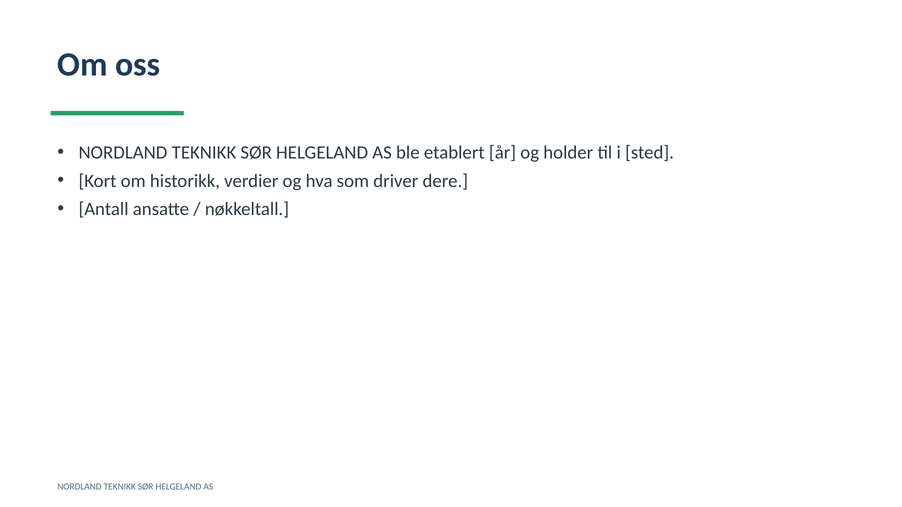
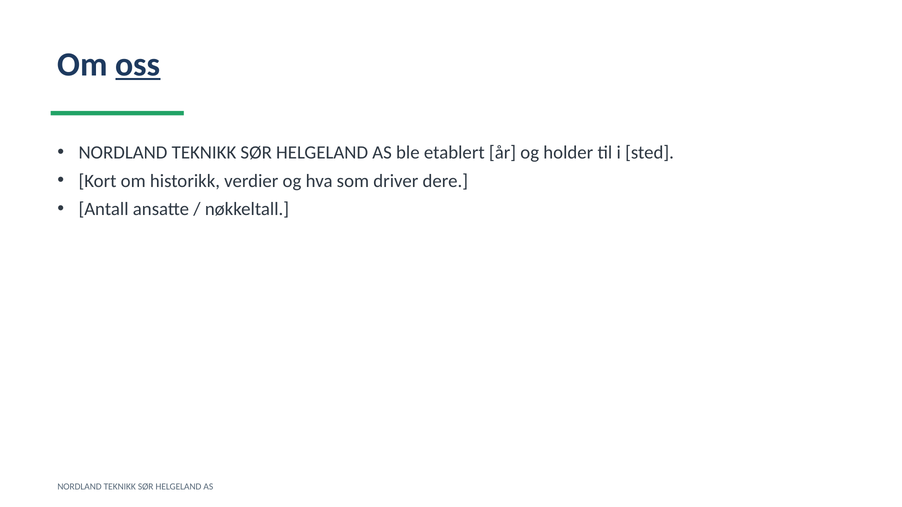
oss underline: none -> present (138, 64)
